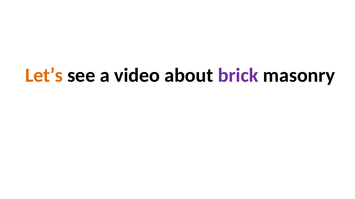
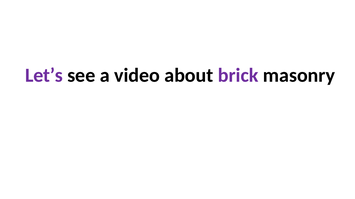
Let’s colour: orange -> purple (44, 76)
